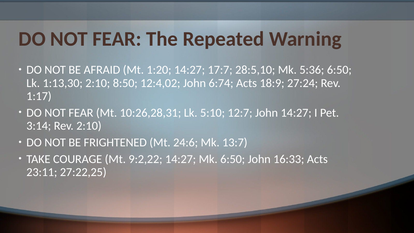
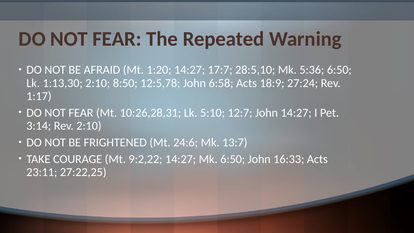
12:4,02: 12:4,02 -> 12:5,78 (160, 83)
6:74: 6:74 -> 6:58 (221, 83)
